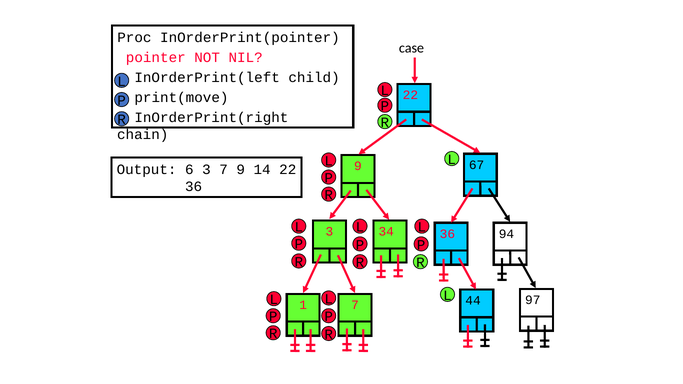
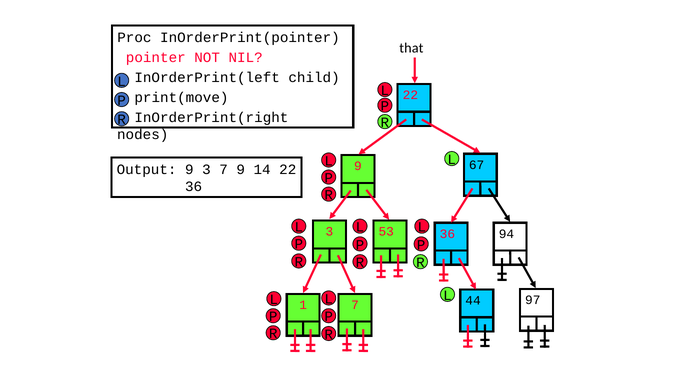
case: case -> that (411, 48)
chain: chain -> nodes (143, 135)
Output 6: 6 -> 9 (189, 170)
34: 34 -> 53 (386, 232)
